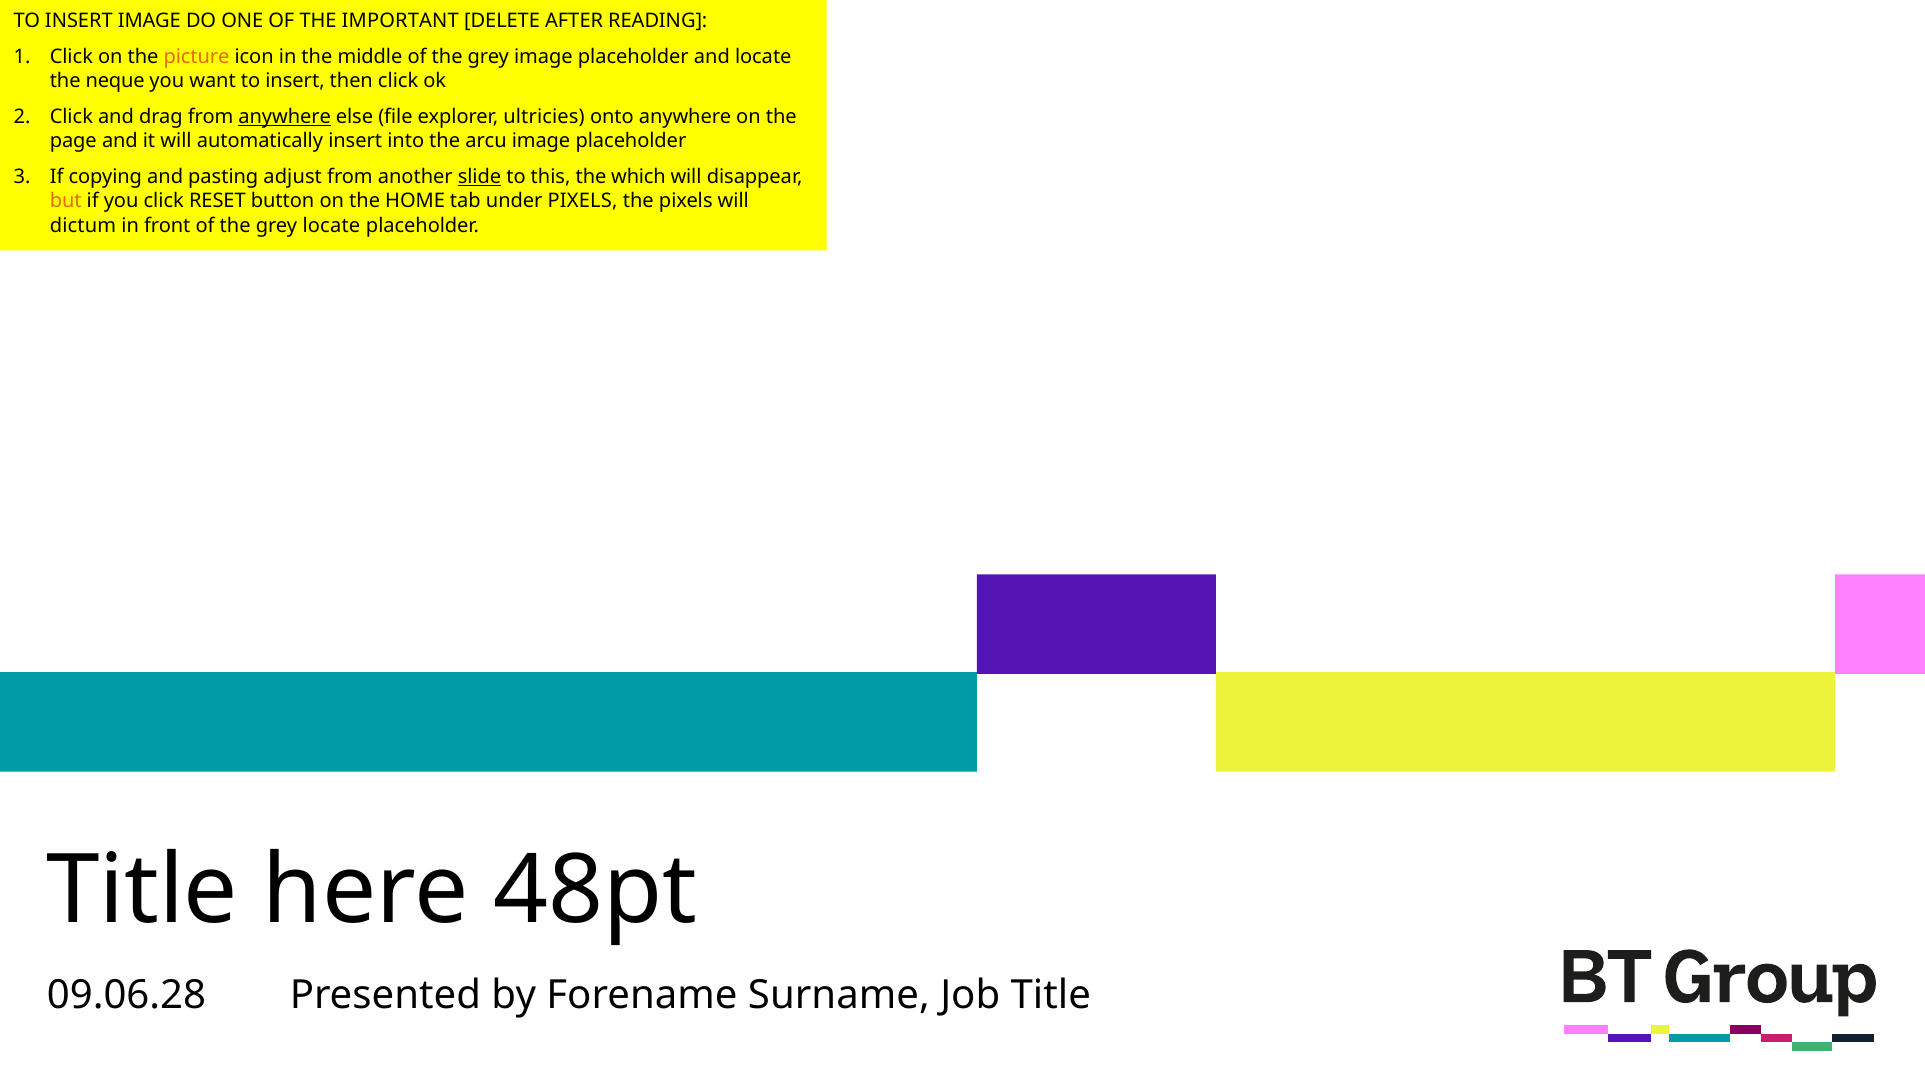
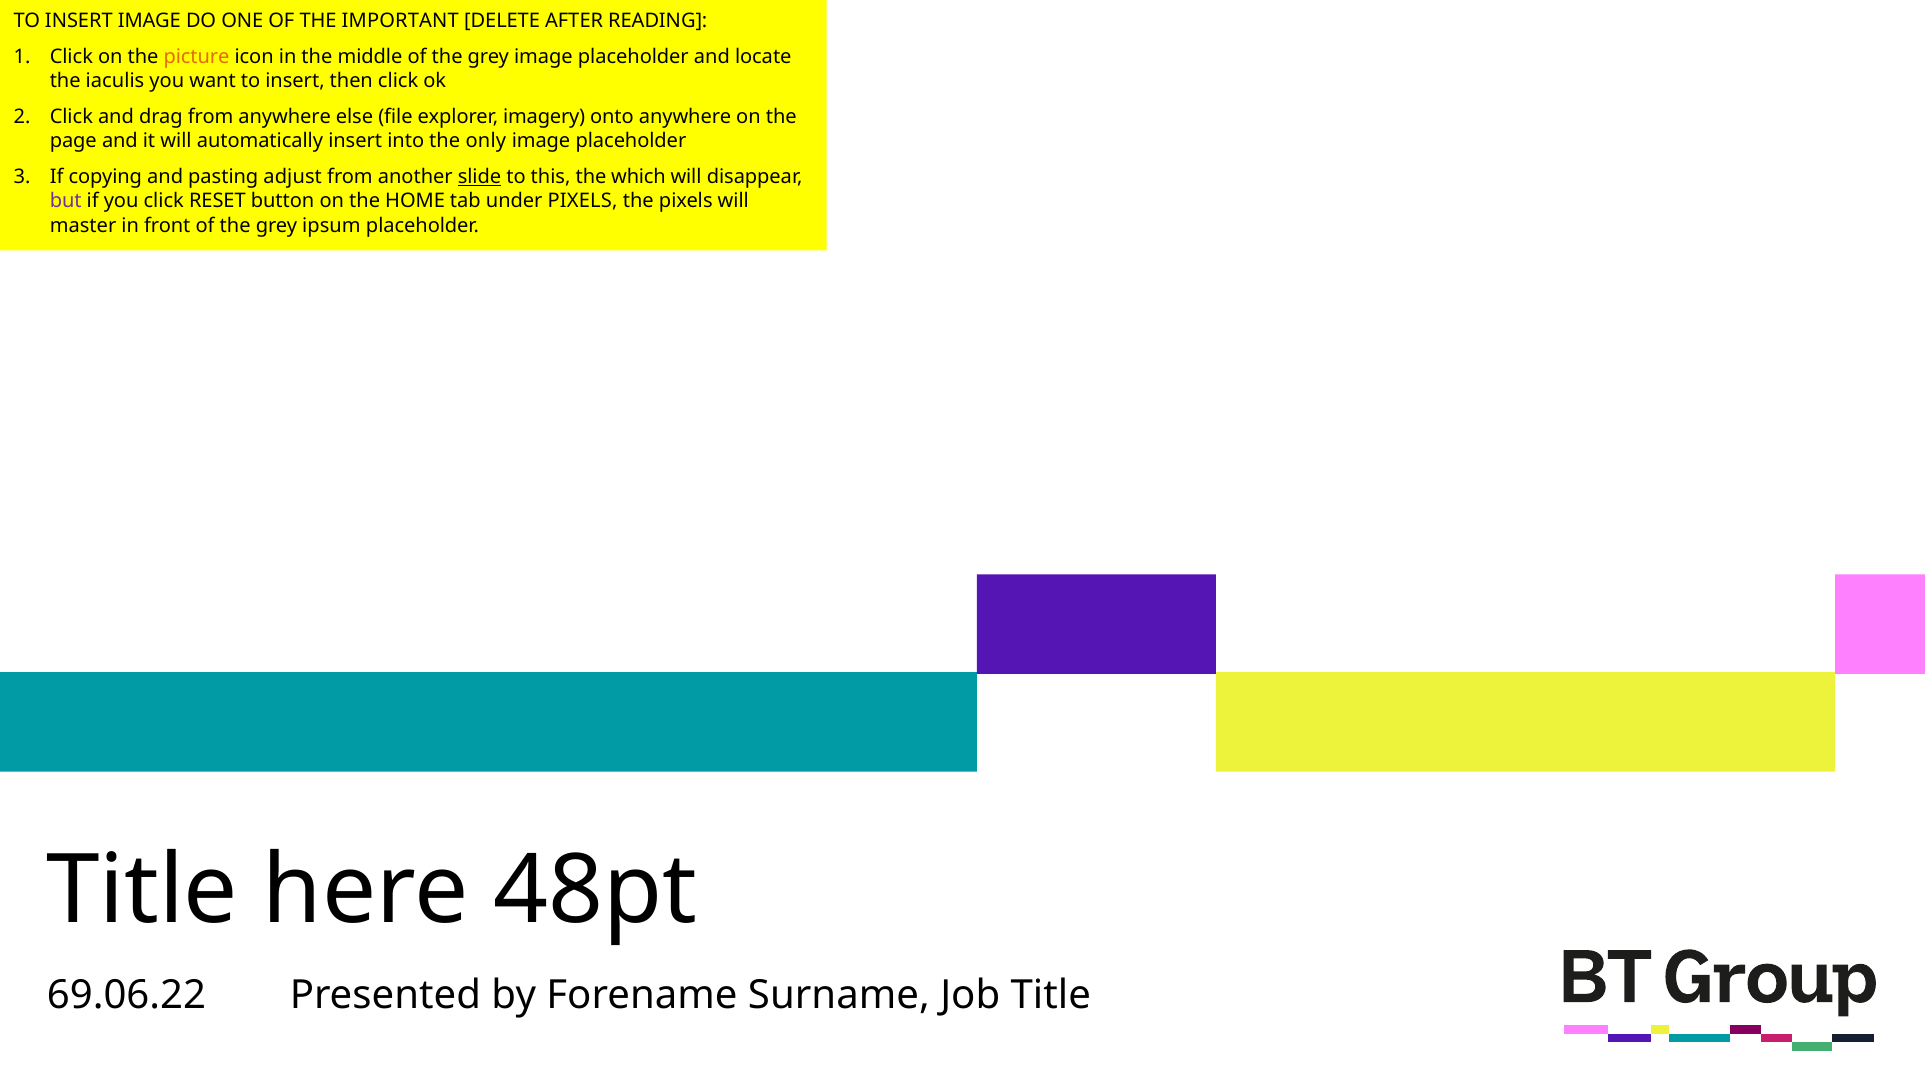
neque: neque -> iaculis (115, 81)
anywhere underline: present -> none (285, 117)
ultricies: ultricies -> imagery (544, 117)
arcu: arcu -> only (486, 141)
but colour: orange -> purple (66, 201)
dictum: dictum -> master (83, 225)
grey locate: locate -> ipsum (331, 225)
09.06.28: 09.06.28 -> 69.06.22 (126, 995)
